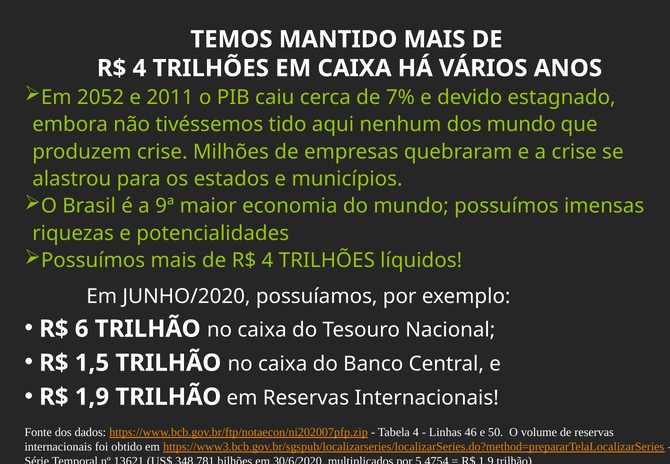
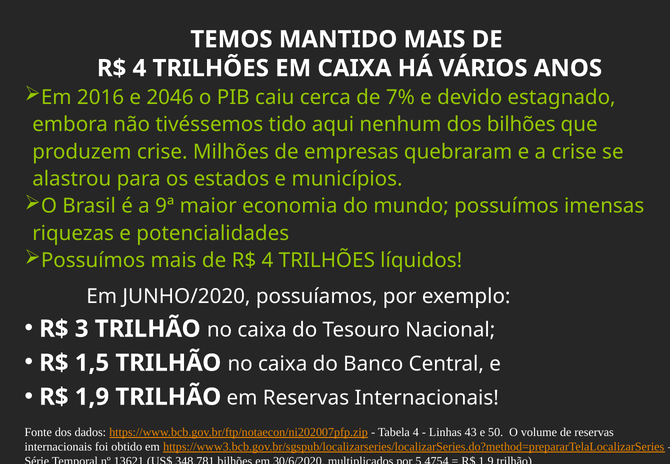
2052: 2052 -> 2016 (101, 97)
2011: 2011 -> 2046 (170, 97)
dos mundo: mundo -> bilhões (521, 124)
6: 6 -> 3 (82, 329)
46: 46 -> 43 (471, 432)
